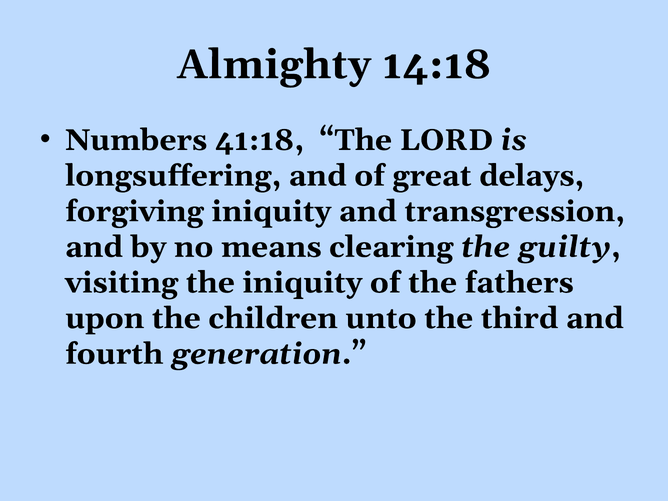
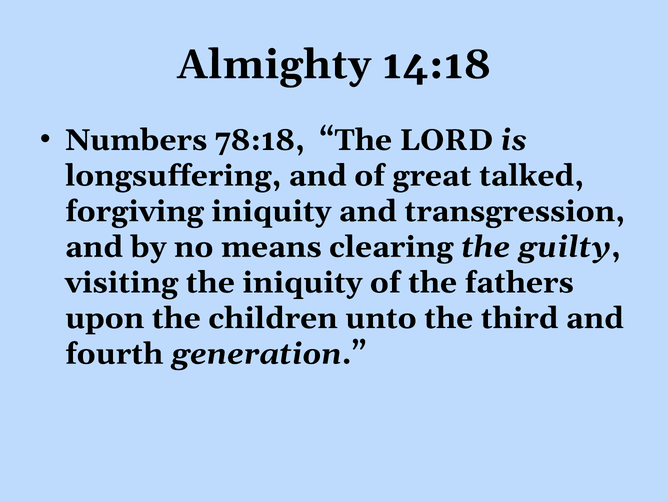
41:18: 41:18 -> 78:18 (260, 140)
delays: delays -> talked (531, 176)
